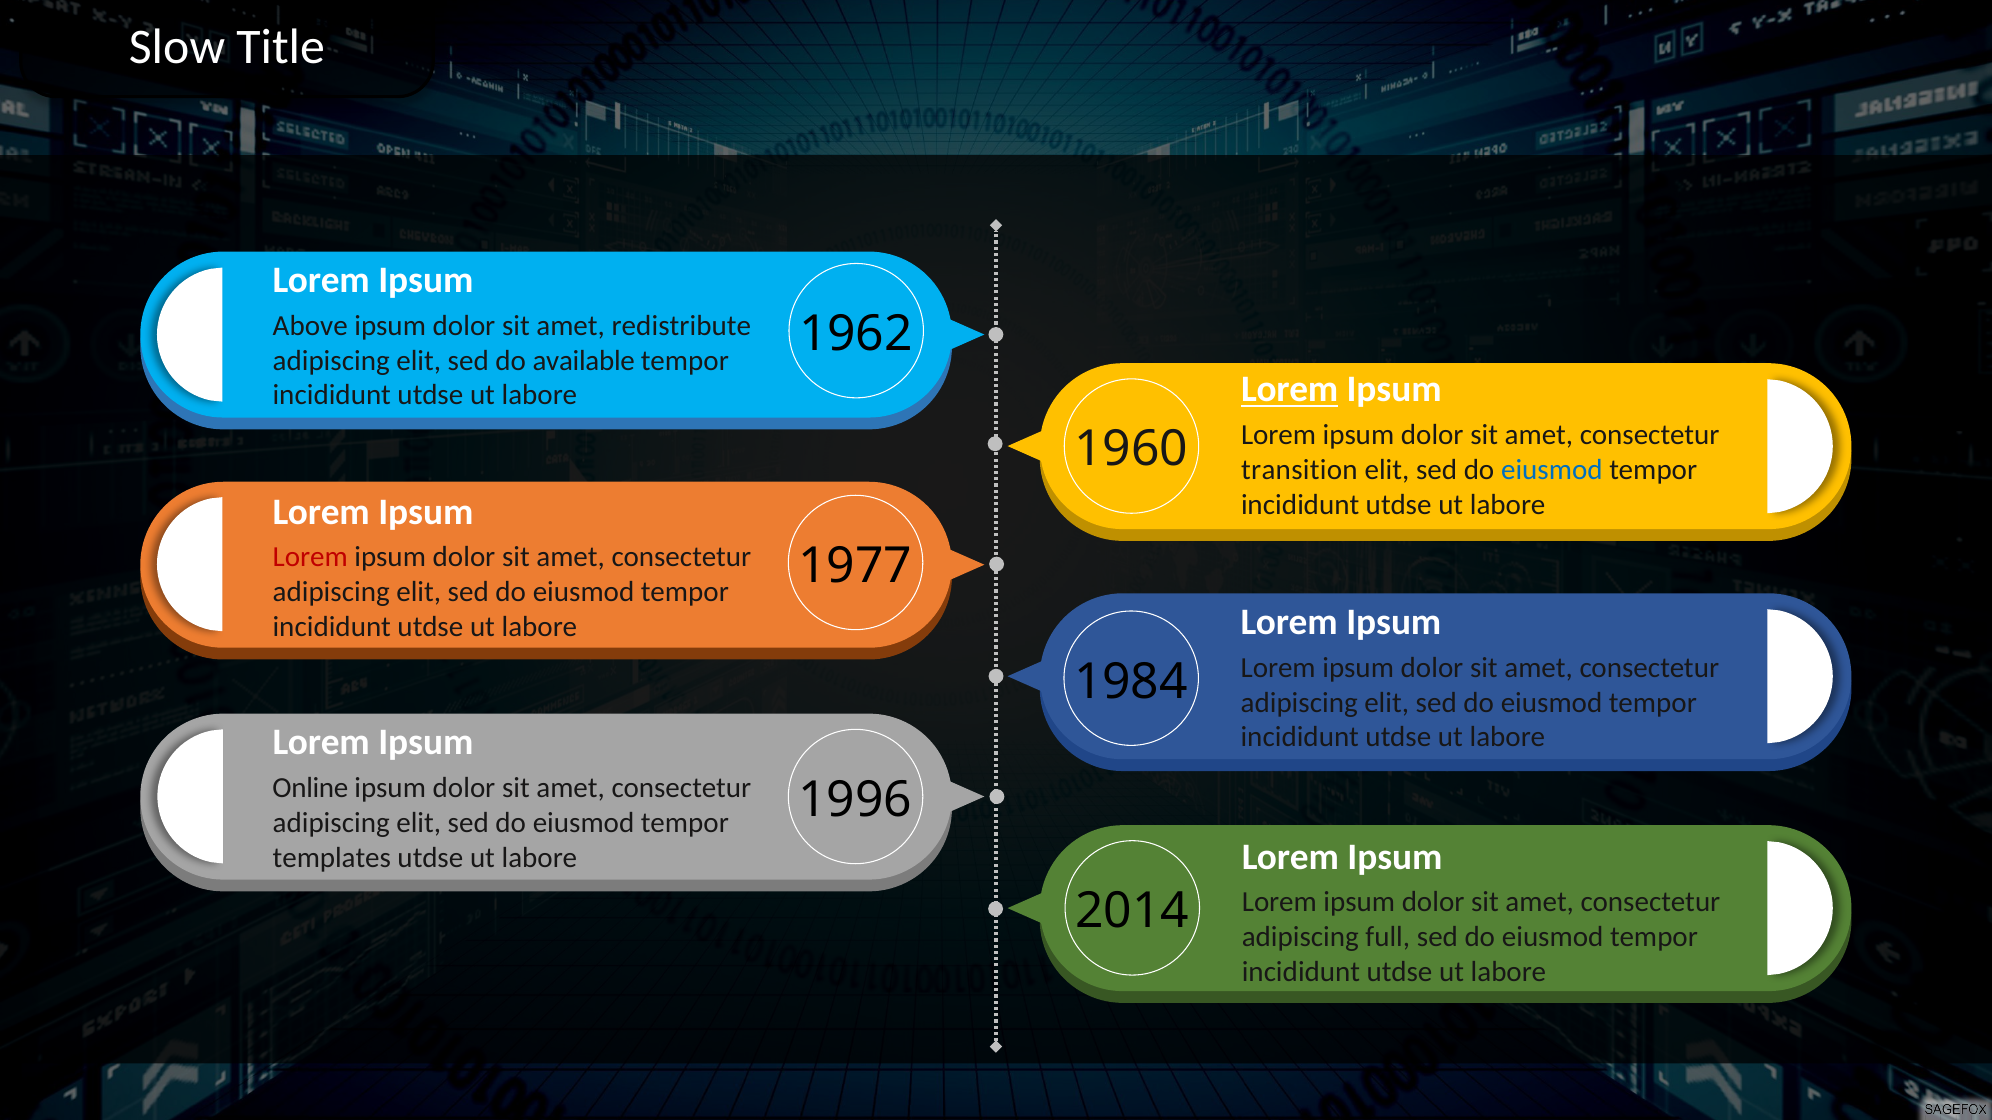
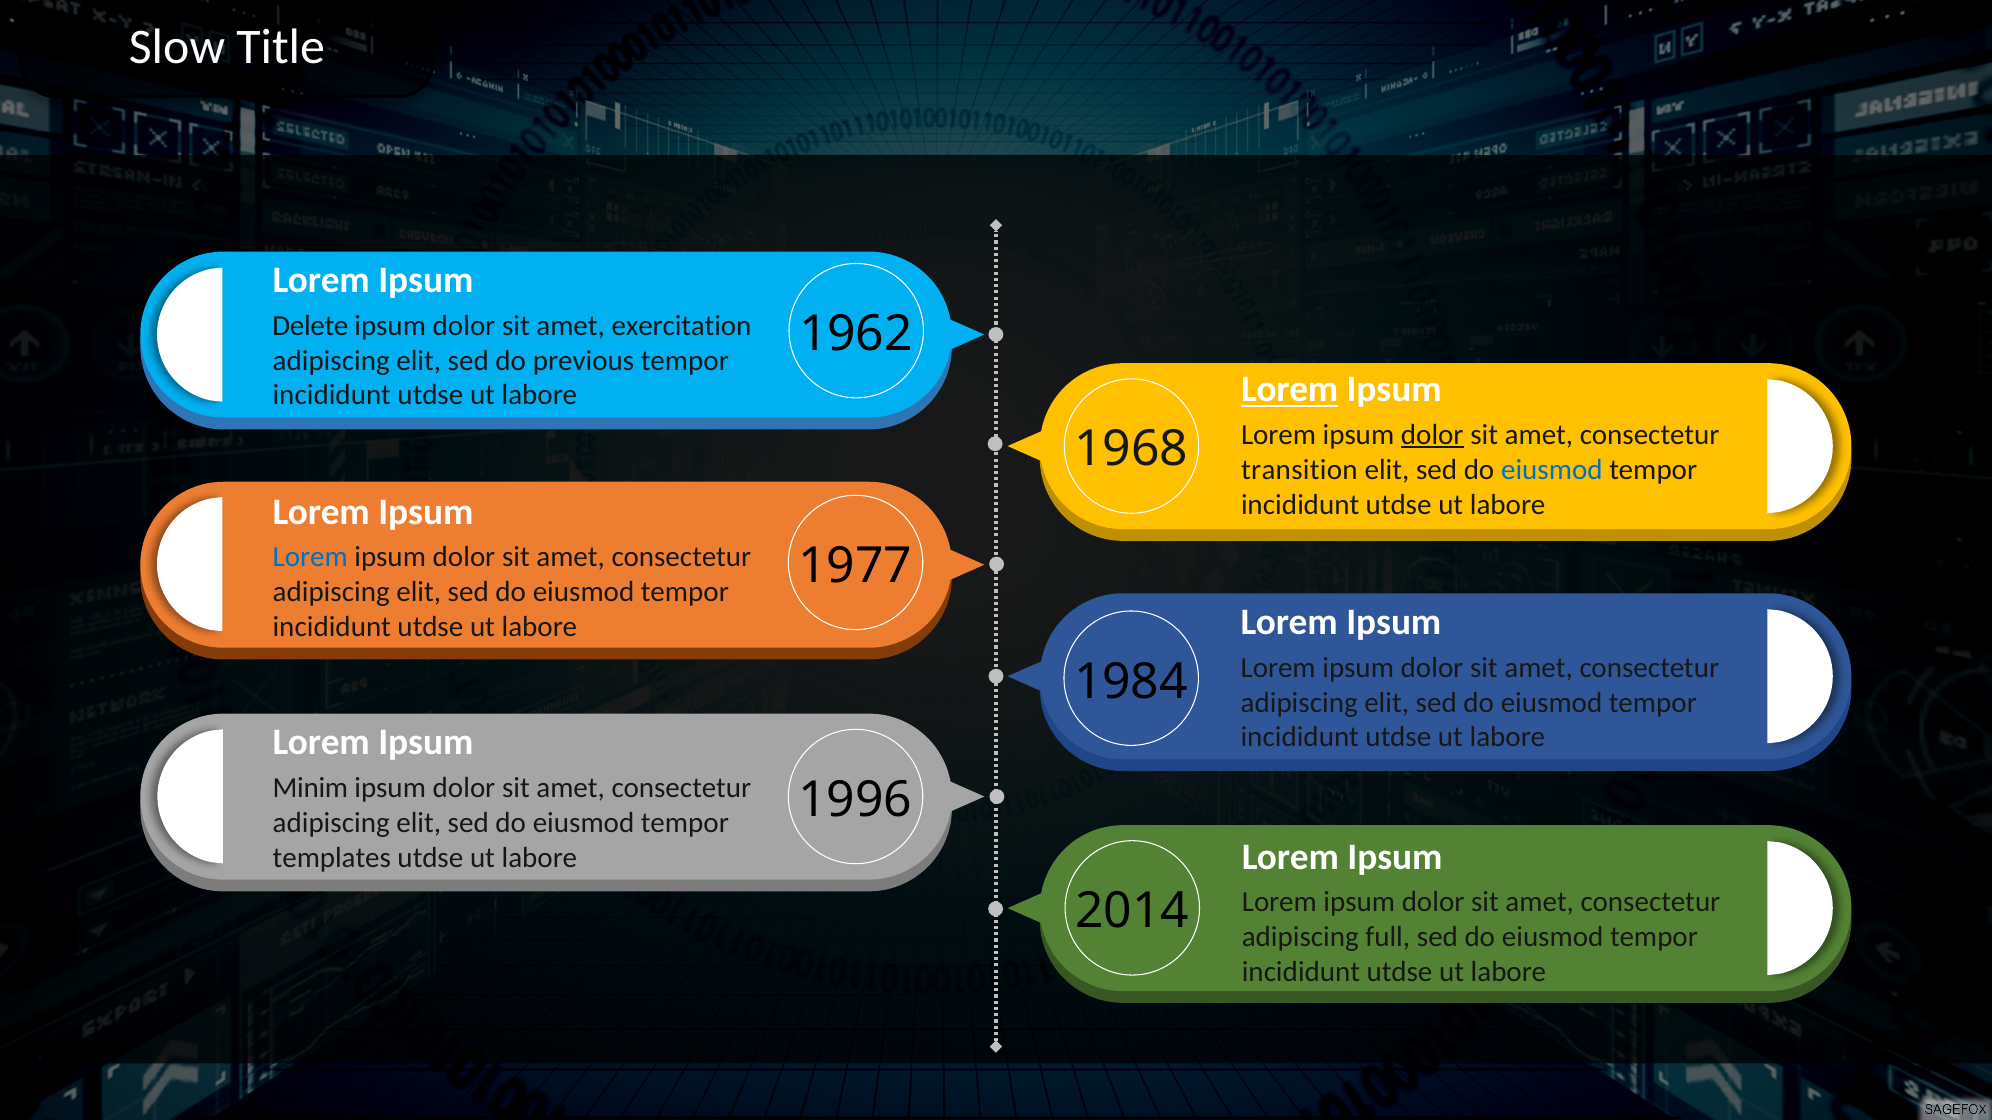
Above: Above -> Delete (310, 326)
redistribute: redistribute -> exercitation (681, 326)
available: available -> previous (584, 361)
dolor underline: none -> present (1432, 435)
1960: 1960 -> 1968 (1131, 450)
Lorem colour: red -> blue (310, 557)
Online: Online -> Minim (310, 788)
